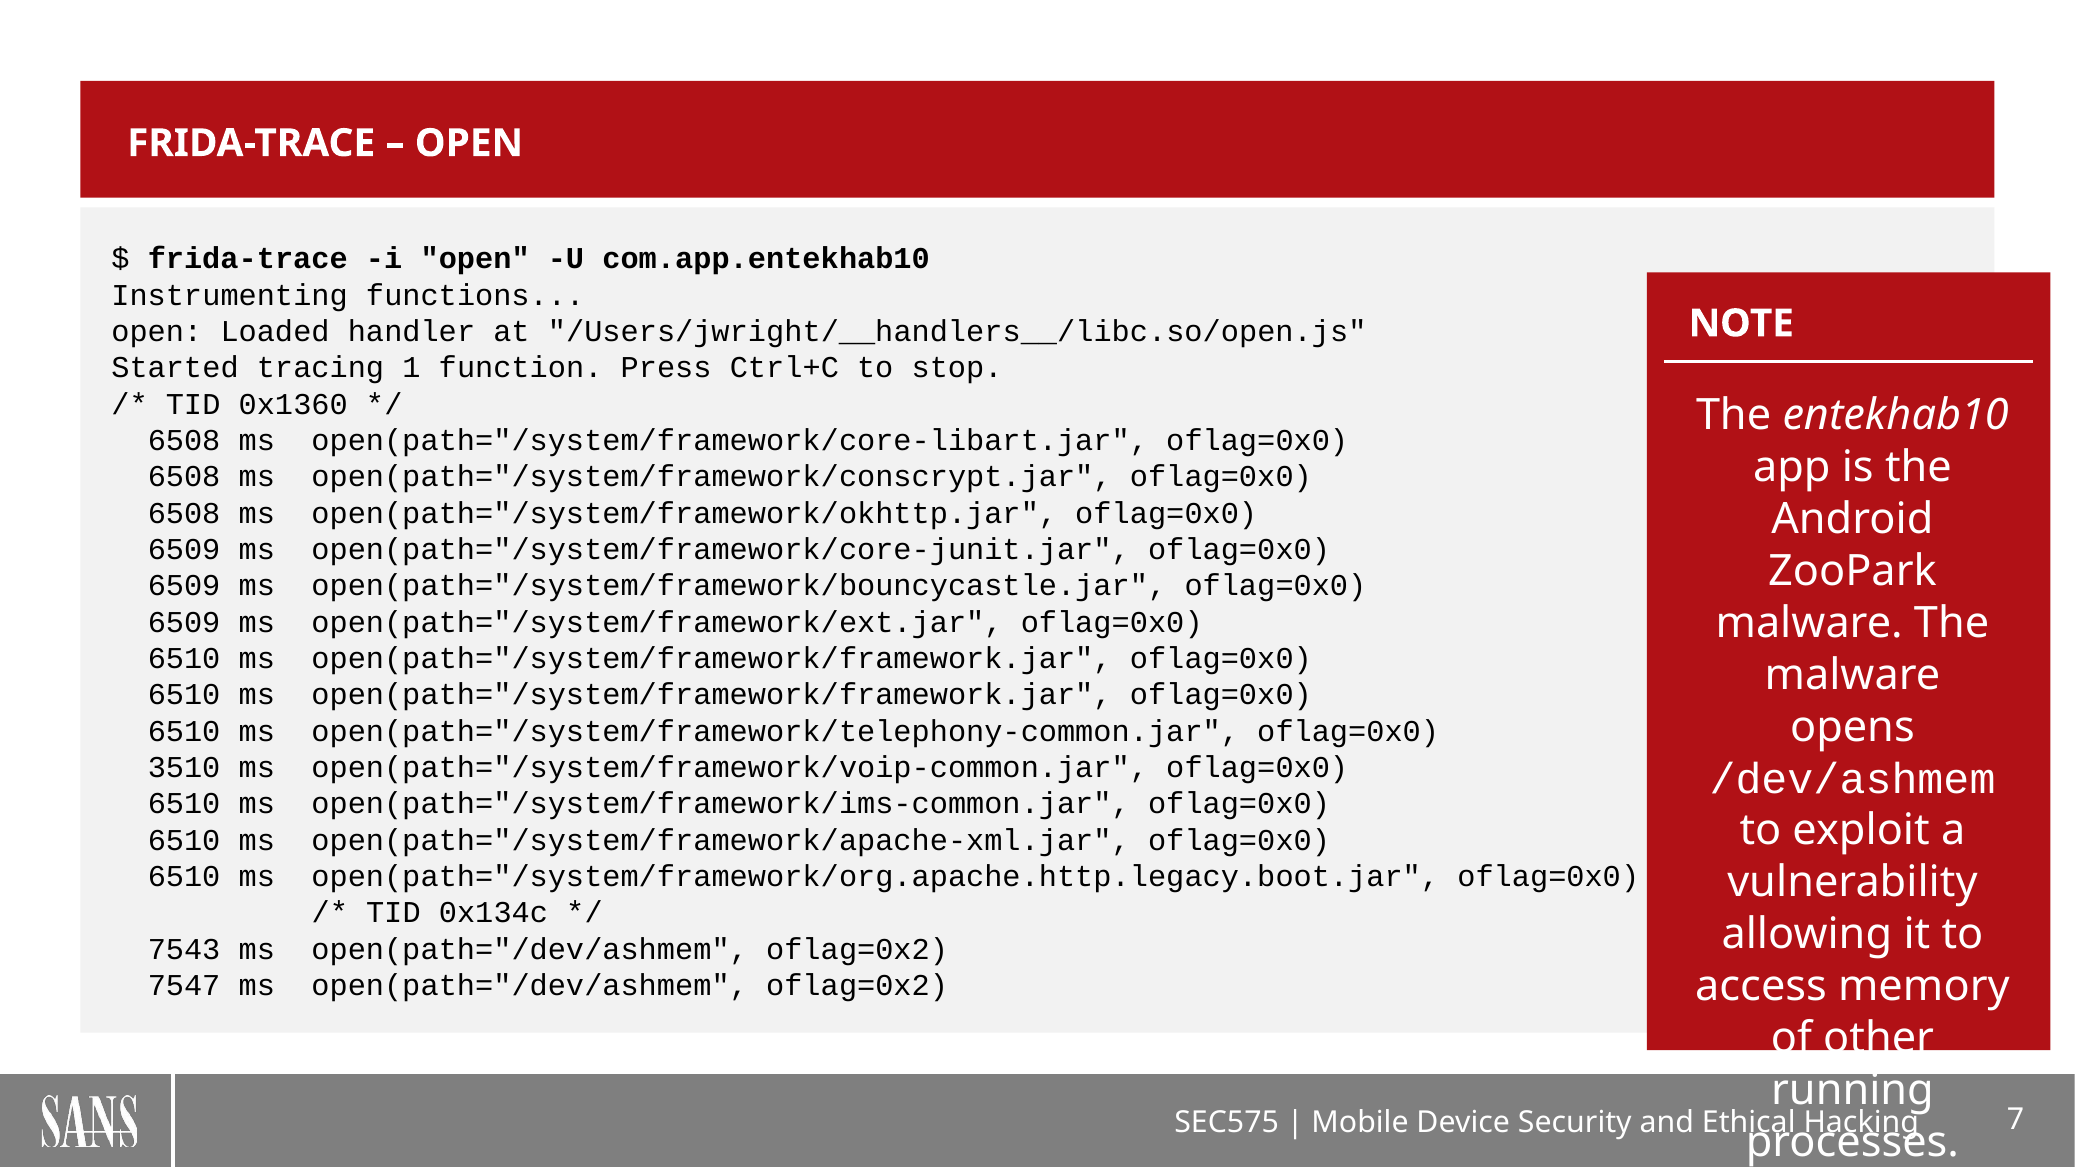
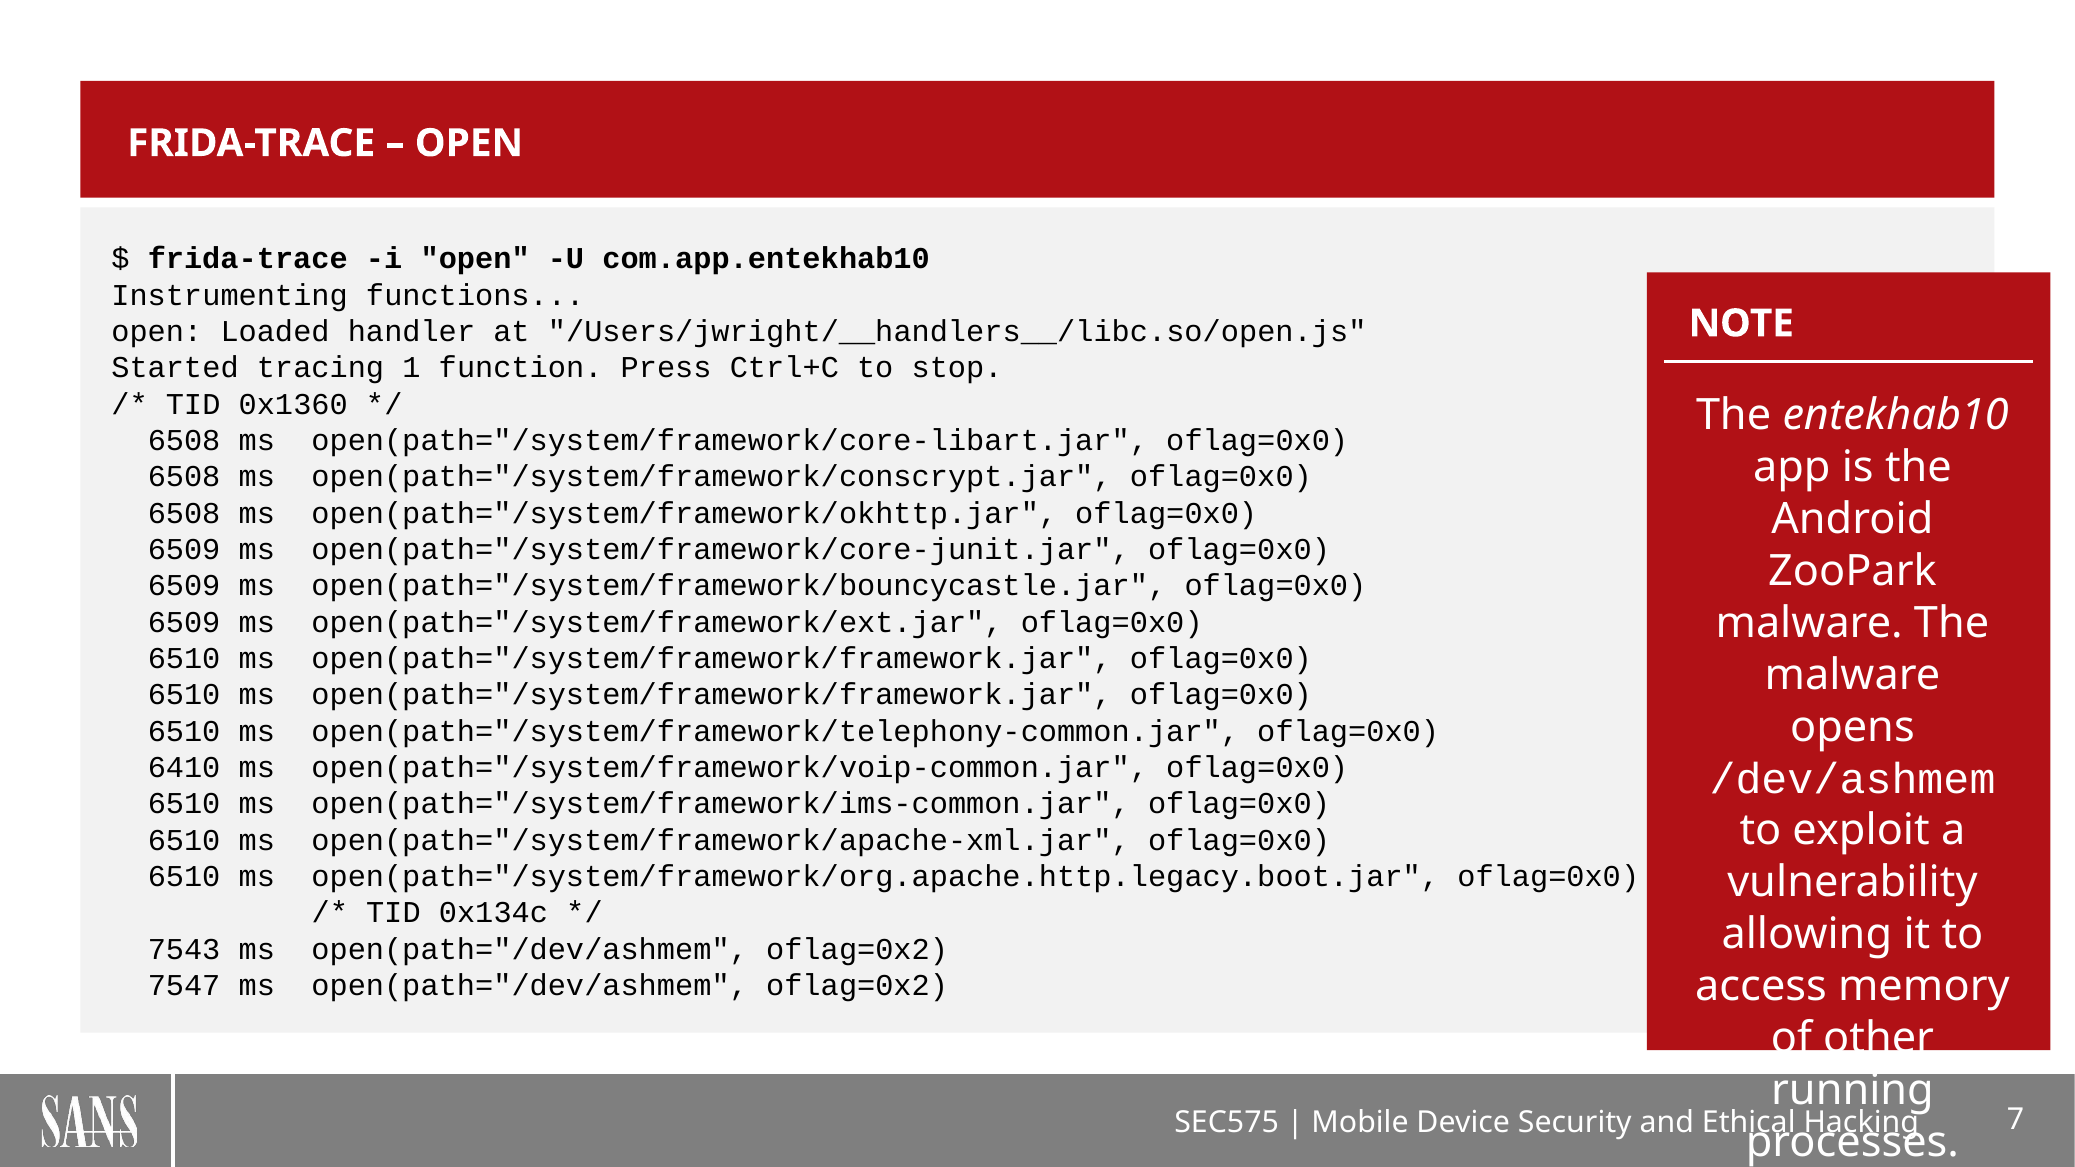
3510: 3510 -> 6410 (184, 768)
